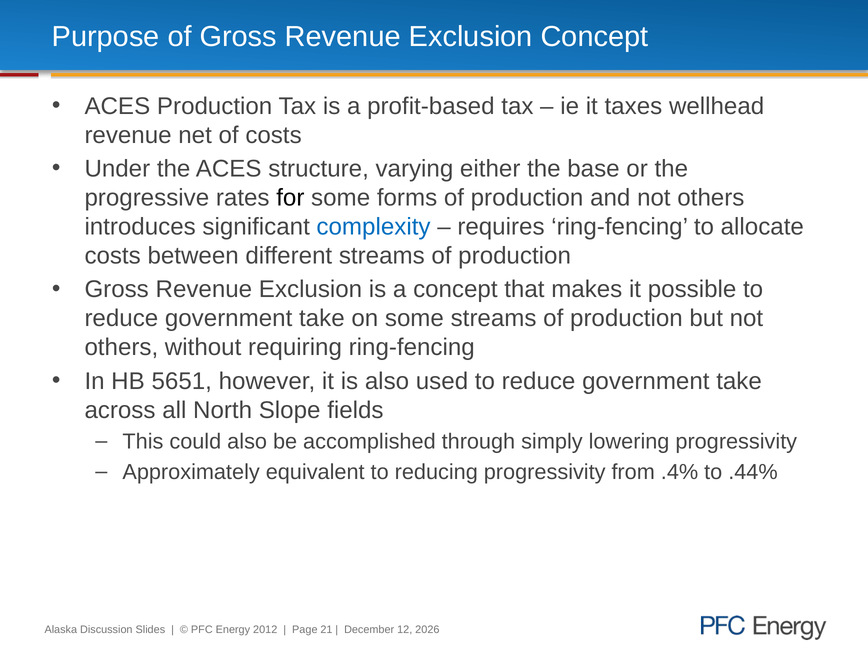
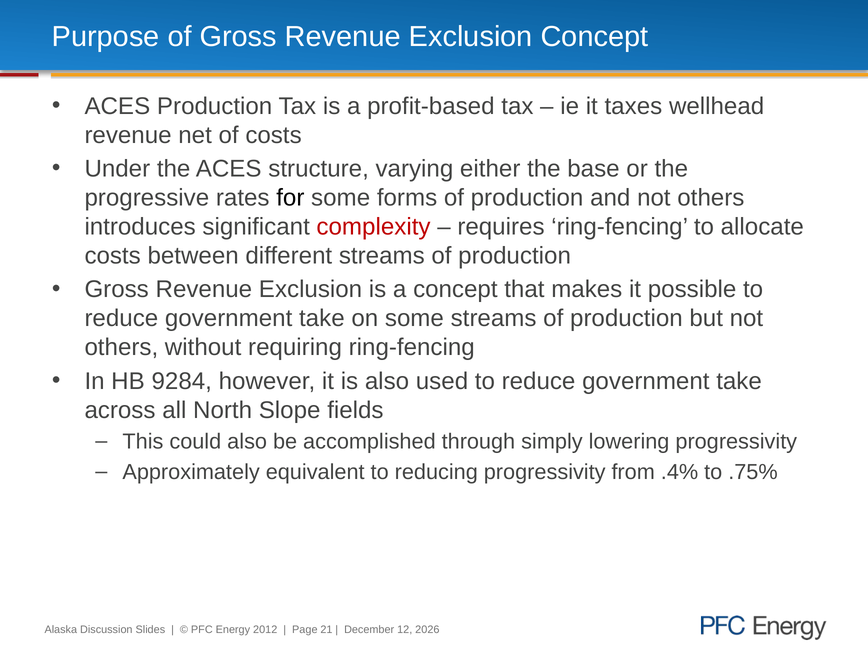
complexity colour: blue -> red (374, 227)
5651: 5651 -> 9284 (182, 381)
.44%: .44% -> .75% (753, 472)
